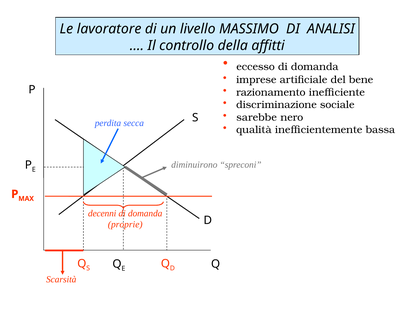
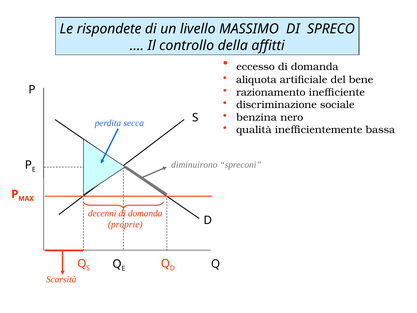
lavoratore: lavoratore -> rispondete (109, 29)
ANALISI: ANALISI -> SPRECO (331, 29)
imprese: imprese -> aliquota (256, 80)
sarebbe: sarebbe -> benzina (257, 117)
